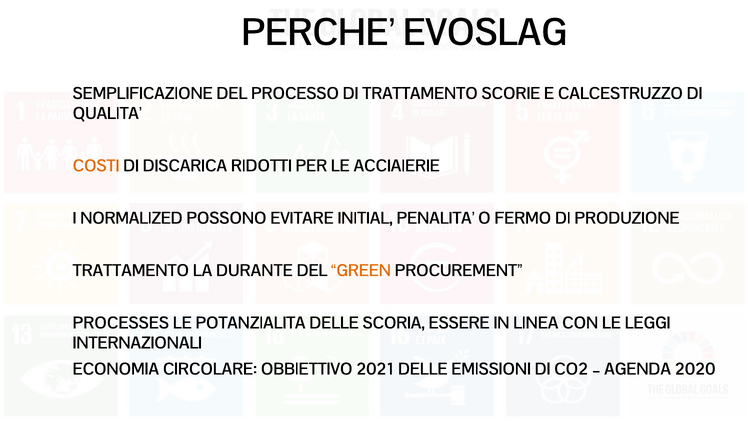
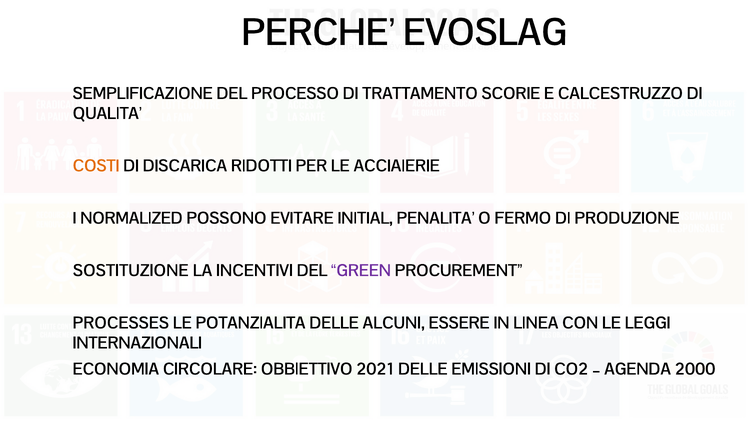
TRATTAMENTO: TRATTAMENTO -> SOSTITUZIONE (131, 270)
DURANTE: DURANTE -> INCENTIVI (254, 270)
GREEN colour: orange -> purple (361, 270)
SCORIA: SCORIA -> ALCUNI (394, 323)
2020: 2020 -> 2000 (695, 369)
